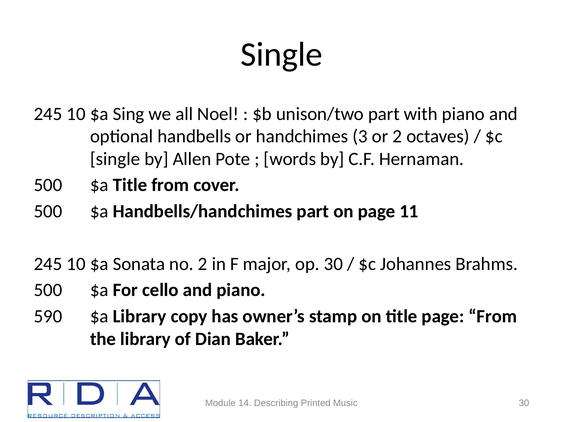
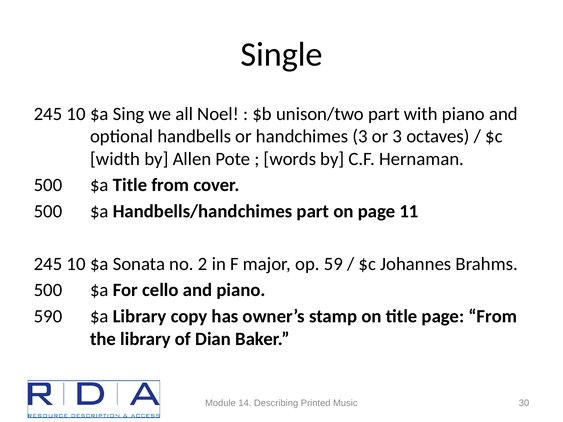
or 2: 2 -> 3 (397, 136)
single: single -> width (115, 159)
op 30: 30 -> 59 (333, 264)
